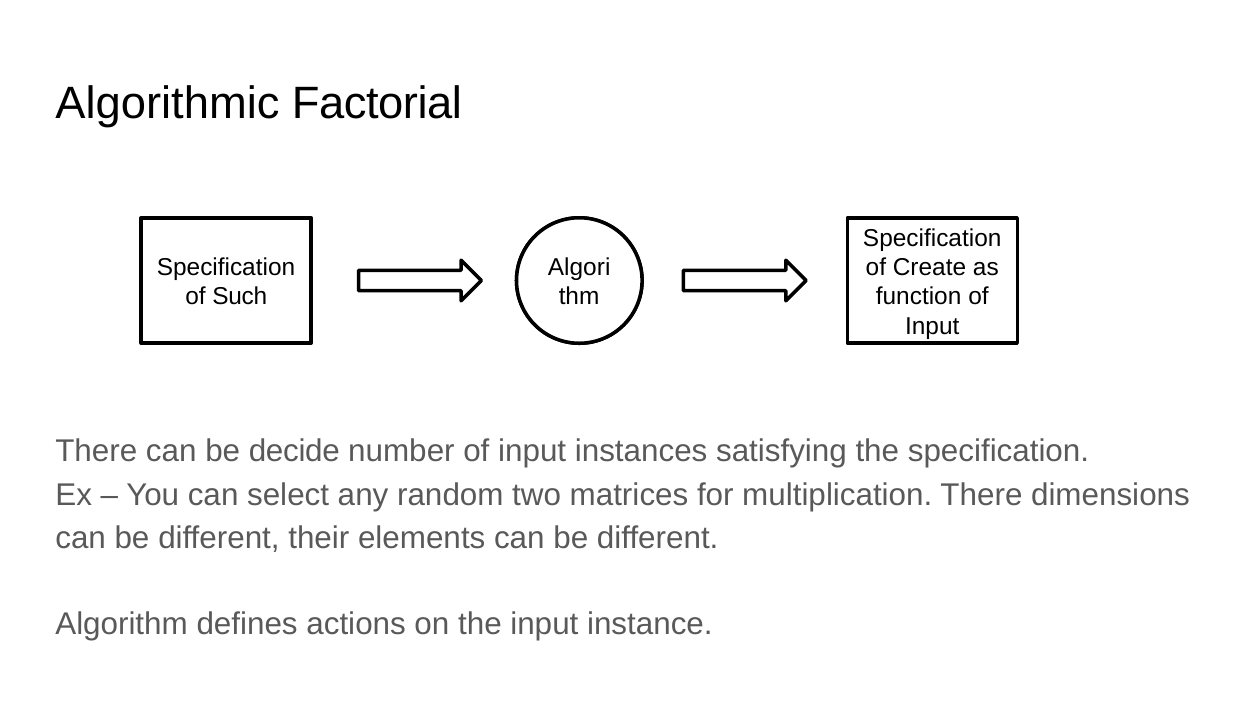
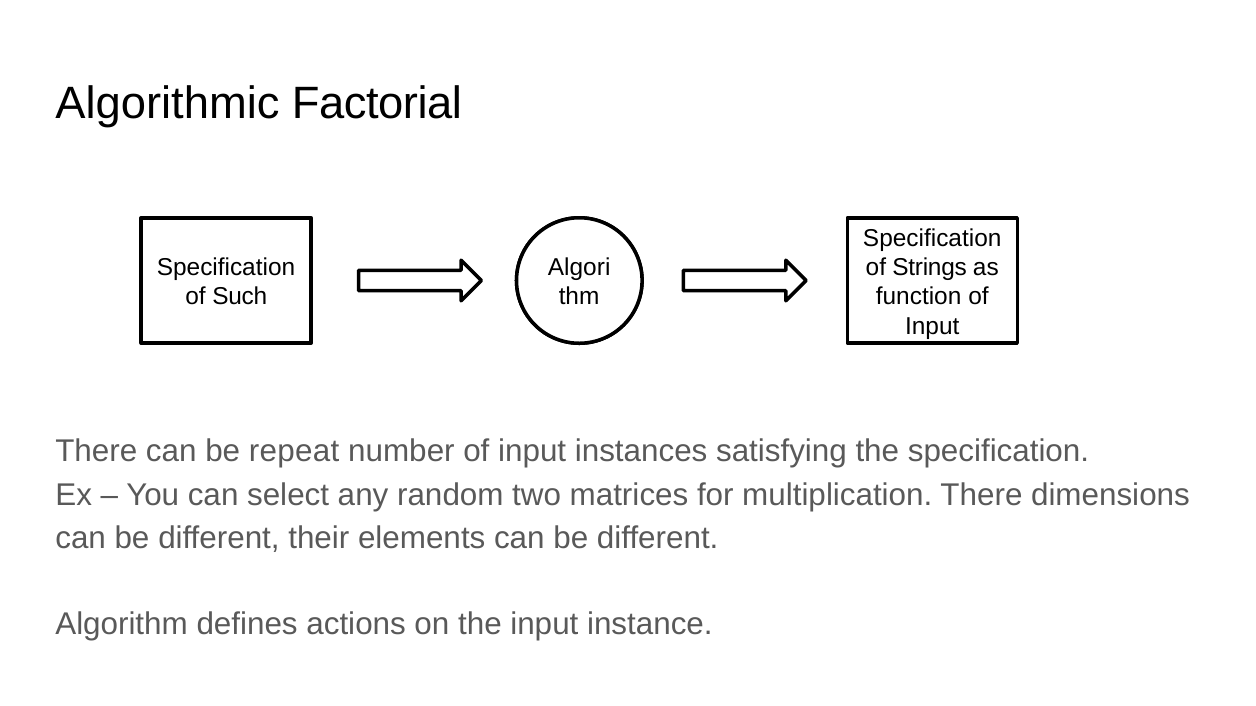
Create: Create -> Strings (930, 268)
decide: decide -> repeat (294, 452)
